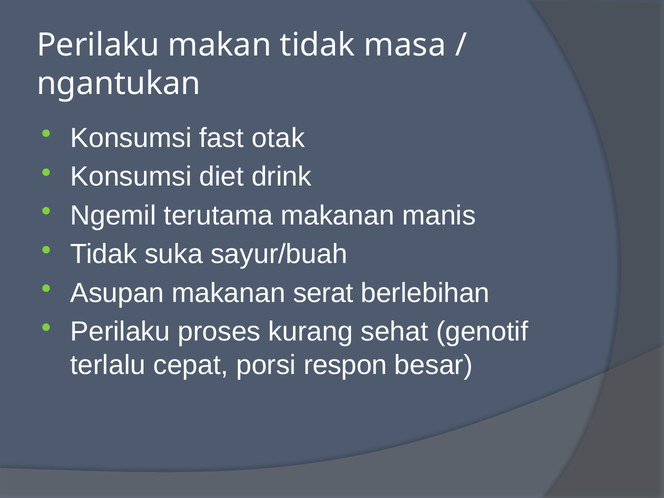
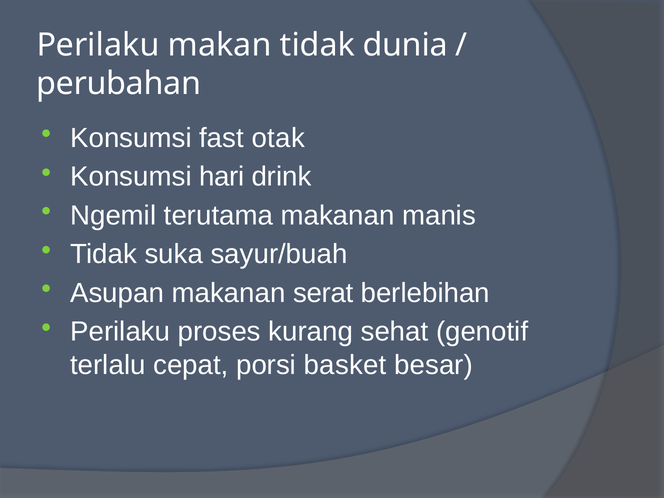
masa: masa -> dunia (405, 45)
ngantukan: ngantukan -> perubahan (119, 84)
diet: diet -> hari (222, 177)
respon: respon -> basket (345, 365)
